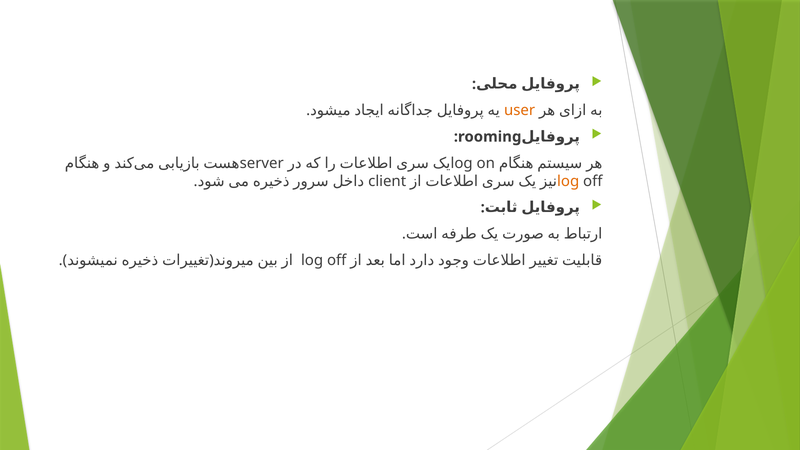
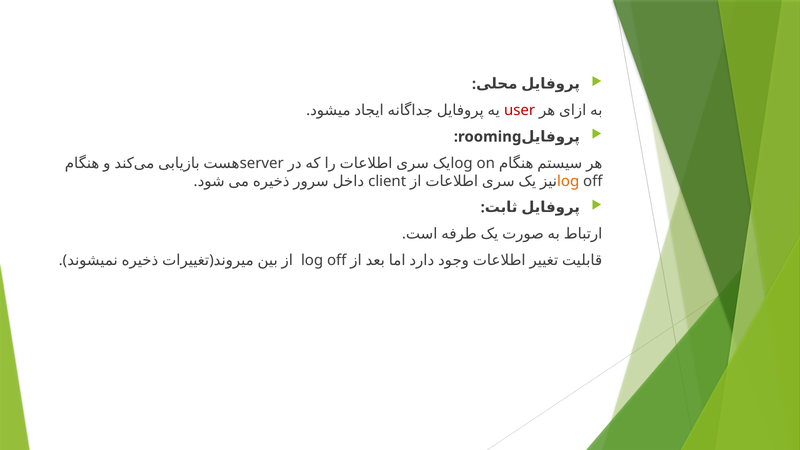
user colour: orange -> red (520, 110)
